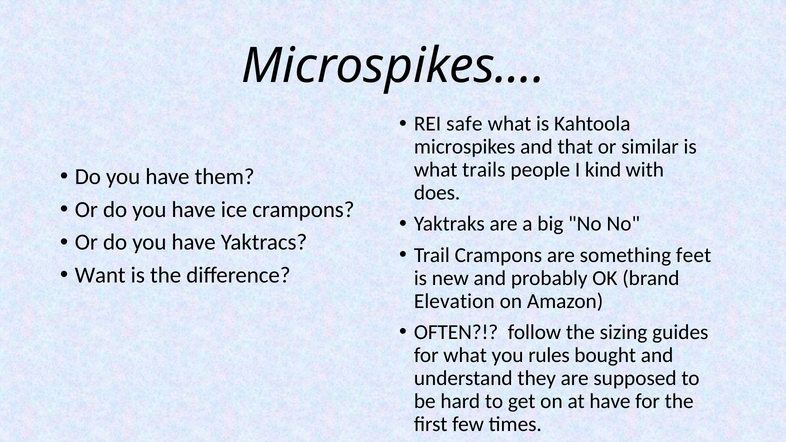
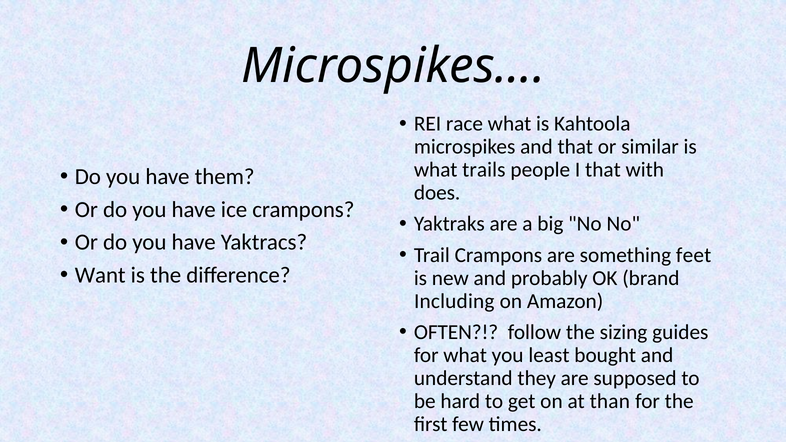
safe: safe -> race (464, 124)
I kind: kind -> that (603, 170)
Elevation: Elevation -> Including (454, 301)
rules: rules -> least (549, 355)
at have: have -> than (610, 401)
